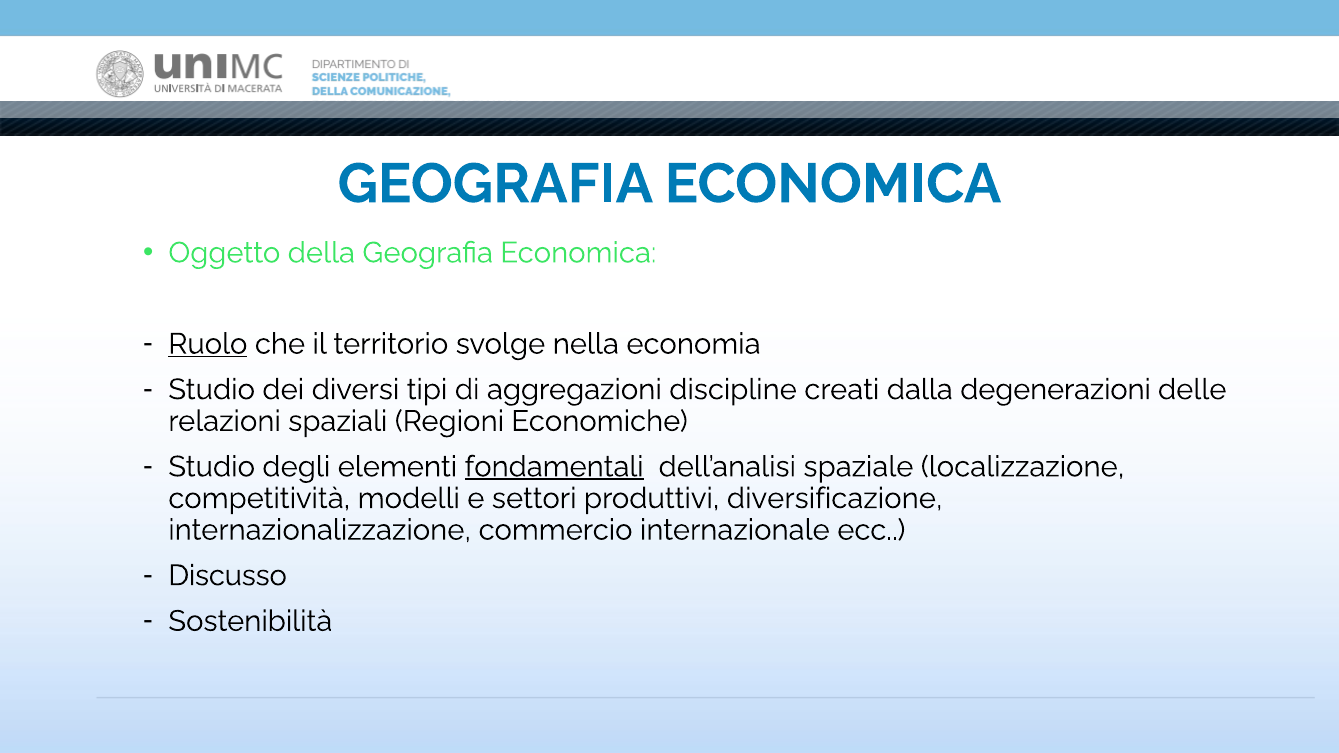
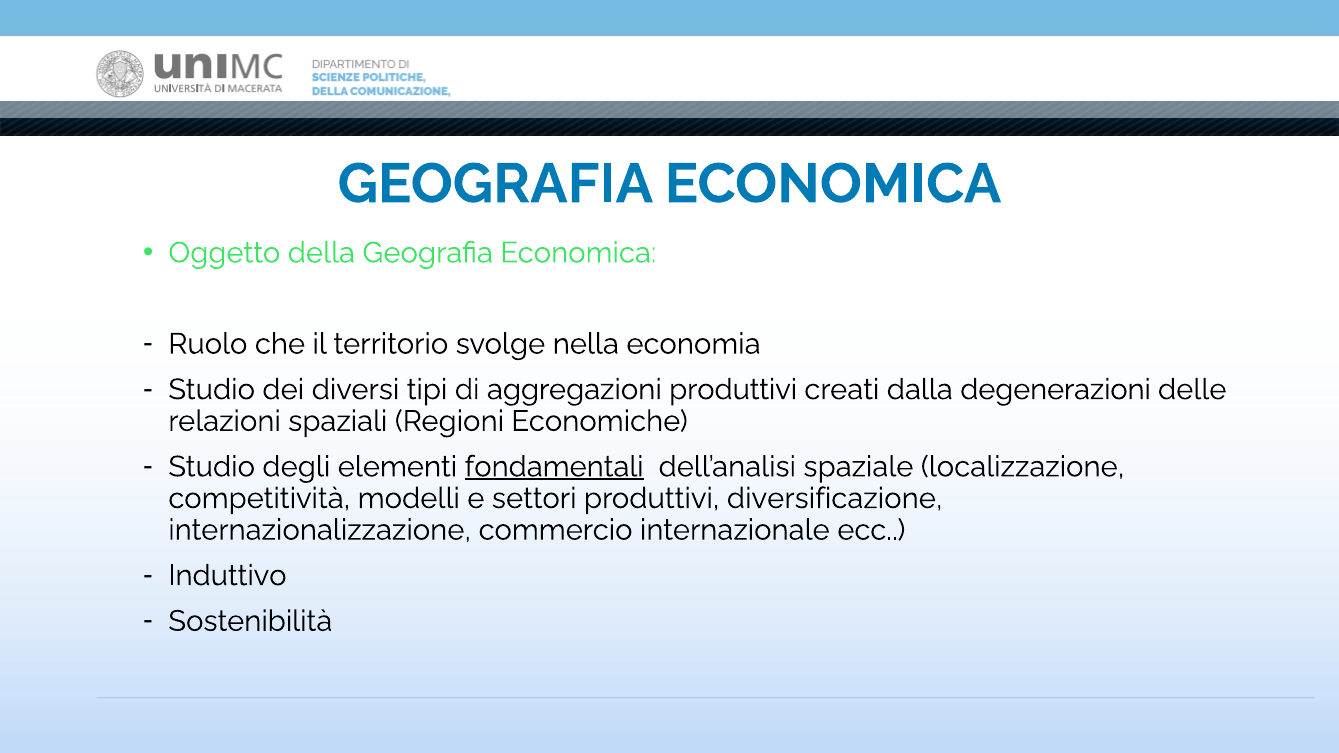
Ruolo underline: present -> none (208, 344)
aggregazioni discipline: discipline -> produttivi (733, 390)
Discusso: Discusso -> Induttivo (227, 576)
